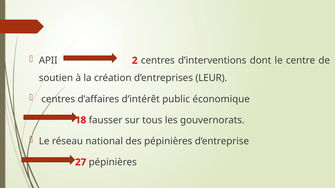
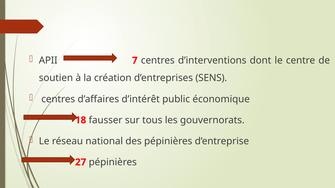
2: 2 -> 7 (135, 61)
LEUR: LEUR -> SENS (211, 78)
